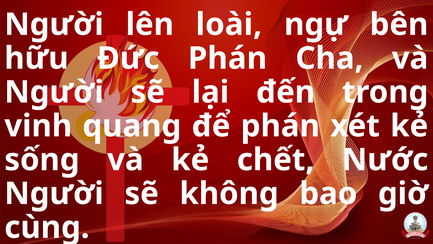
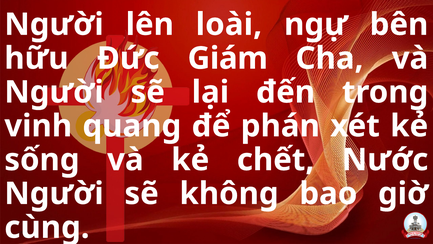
Đức Phán: Phán -> Giám (228, 58)
